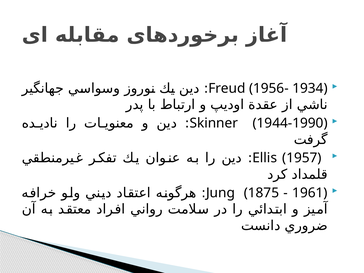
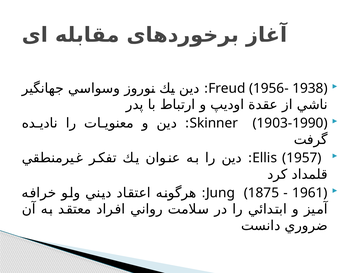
1934: 1934 -> 1938 (310, 88)
1944-1990: 1944-1990 -> 1903-1990 (290, 123)
